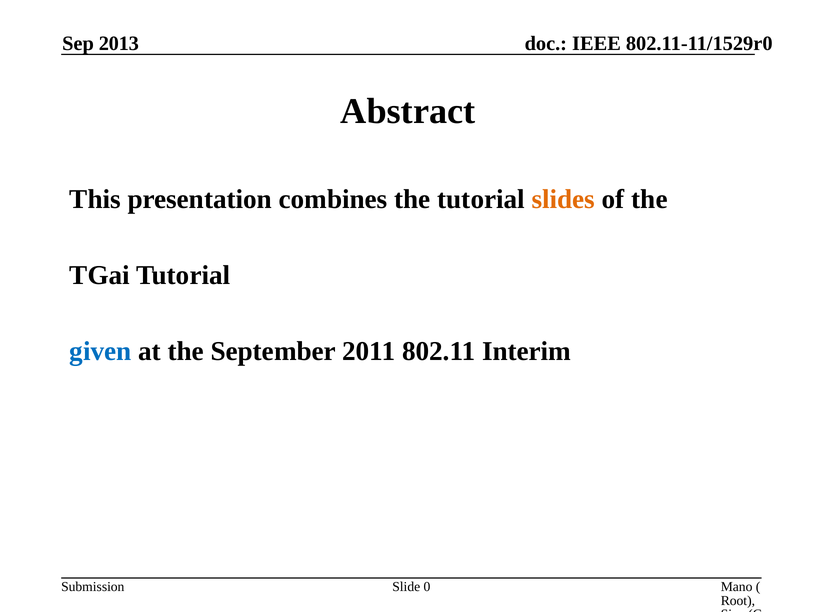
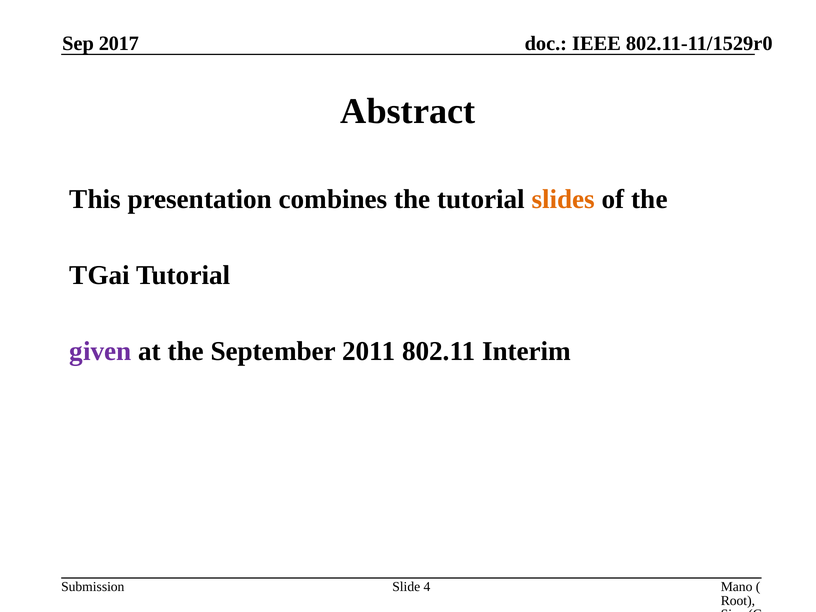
2013: 2013 -> 2017 (119, 44)
given colour: blue -> purple (100, 351)
0: 0 -> 4 (427, 587)
